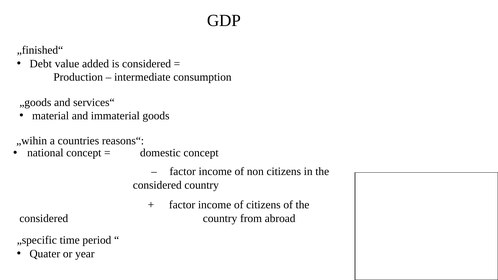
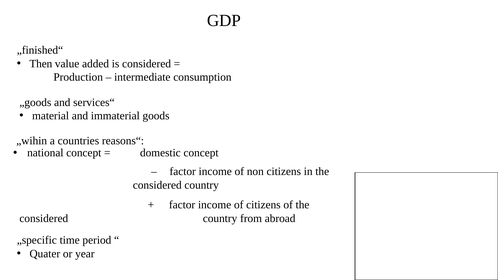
Debt: Debt -> Then (41, 64)
